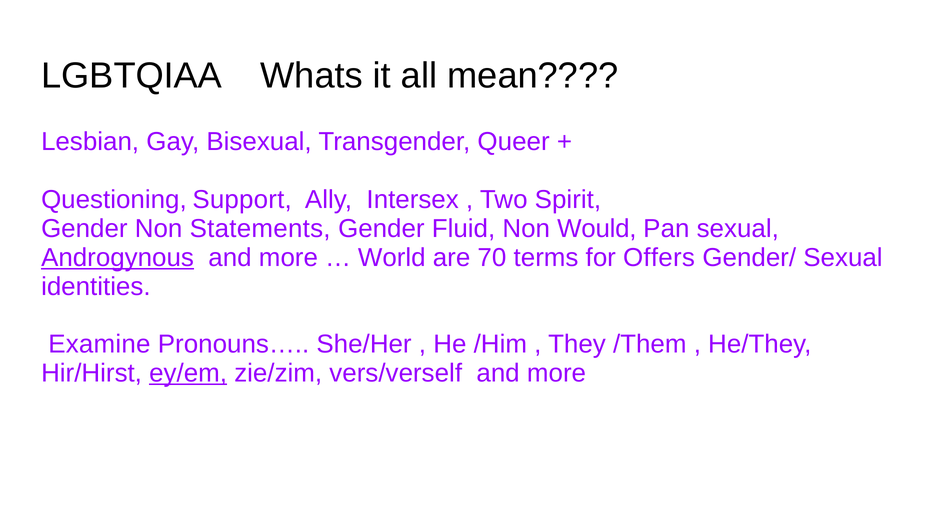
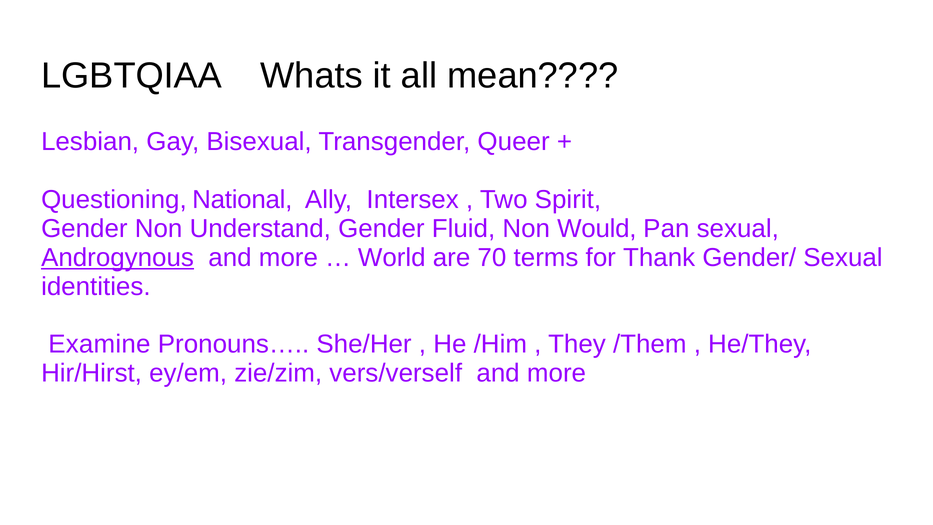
Support: Support -> National (242, 200)
Statements: Statements -> Understand (260, 229)
Offers: Offers -> Thank (659, 257)
ey/em underline: present -> none (188, 373)
